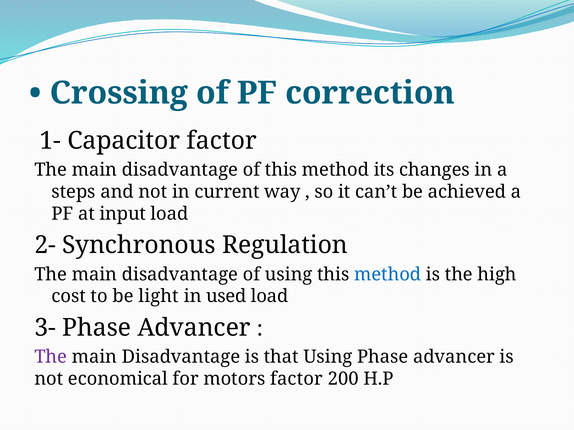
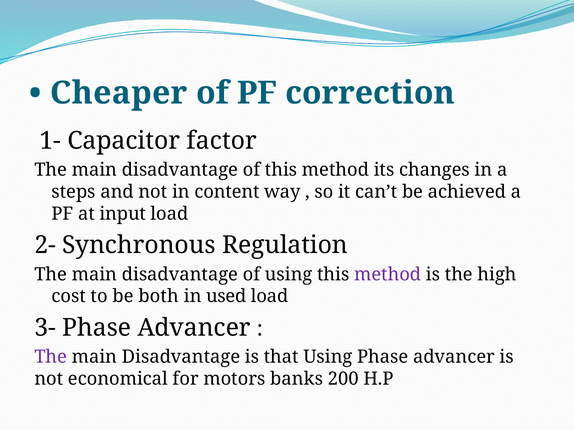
Crossing: Crossing -> Cheaper (119, 93)
current: current -> content (227, 192)
method colour: blue -> purple (388, 275)
light: light -> both (159, 297)
motors factor: factor -> banks (297, 379)
